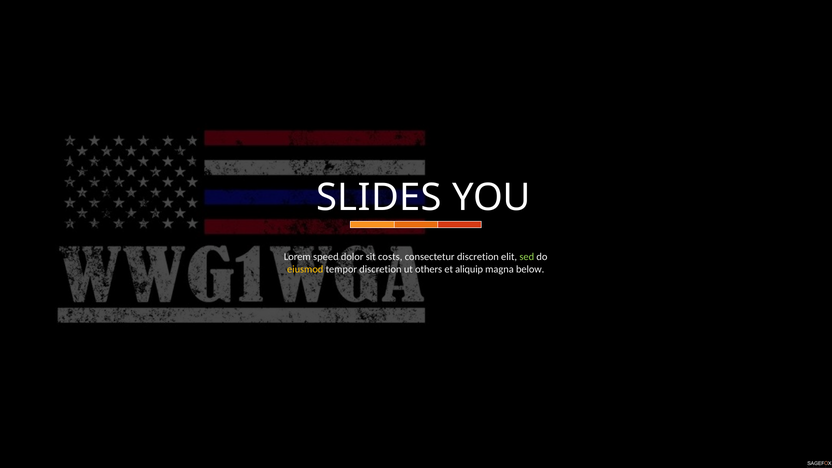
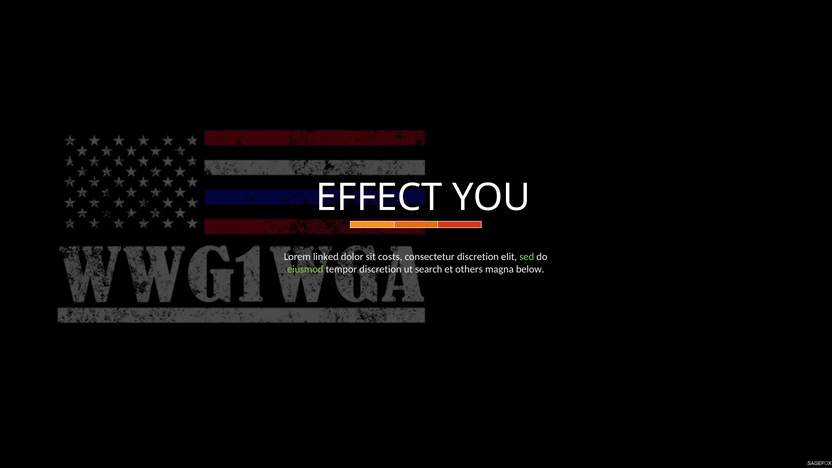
SLIDES: SLIDES -> EFFECT (379, 197)
speed: speed -> linked (326, 257)
eiusmod colour: yellow -> light green (305, 269)
others: others -> search (429, 269)
aliquip: aliquip -> others (469, 269)
